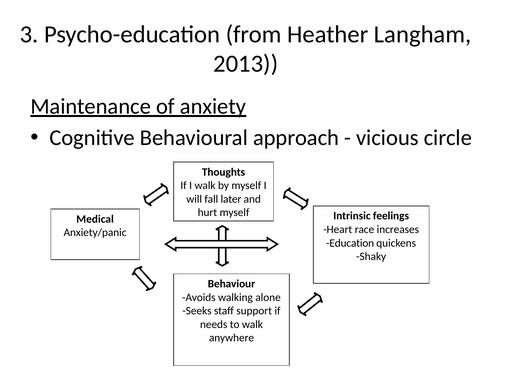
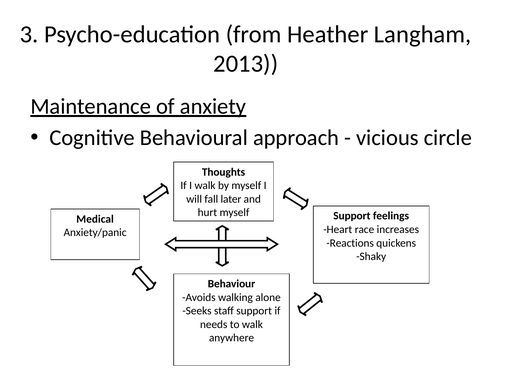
Intrinsic: Intrinsic -> Support (352, 216)
Education: Education -> Reactions (350, 243)
